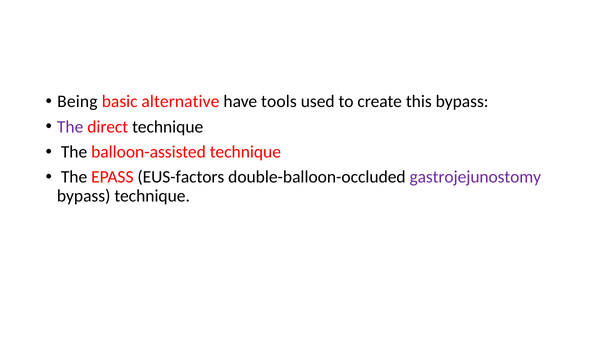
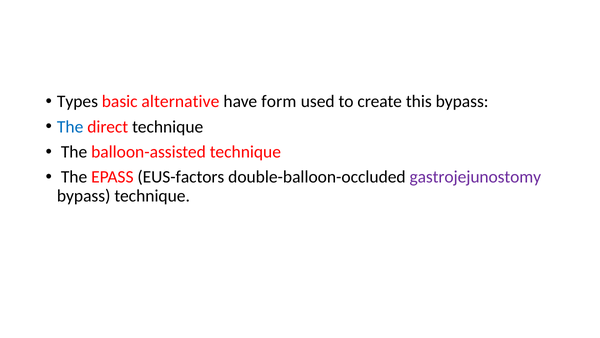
Being: Being -> Types (77, 101)
tools: tools -> form (279, 101)
The colour: purple -> blue (70, 127)
